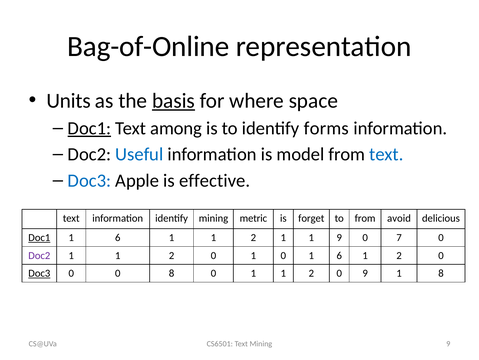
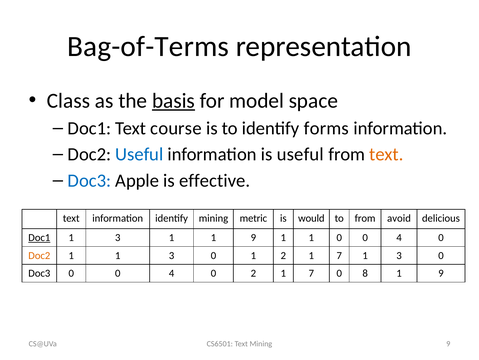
Bag-of-Online: Bag-of-Online -> Bag-of-Terms (148, 46)
Units: Units -> Class (68, 100)
where: where -> model (257, 100)
Doc1 underline: present -> none (89, 128)
among: among -> course (176, 128)
is model: model -> useful (300, 154)
text colour: blue -> orange (386, 154)
forget: forget -> would (311, 218)
6: 6 -> 3 (118, 237)
2: 2 -> 9 (253, 237)
1 9: 9 -> 0 (339, 237)
7: 7 -> 4 (399, 237)
Doc2 colour: purple -> orange (39, 255)
2: 2 -> 3 (172, 255)
1 0: 0 -> 2 (283, 255)
6: 6 -> 7 (339, 255)
2: 2 -> 3 (399, 255)
Doc3 underline: present -> none (39, 273)
8: 8 -> 4 (172, 273)
1: 1 -> 2 (253, 273)
2: 2 -> 7 (311, 273)
0 9: 9 -> 8 (365, 273)
8: 8 -> 9 (441, 273)
